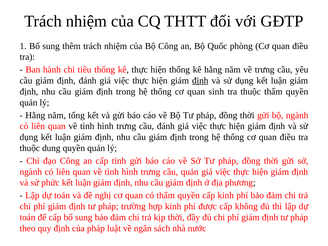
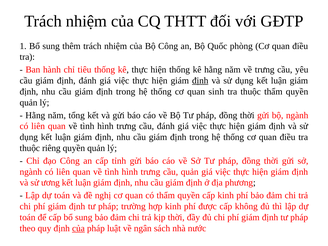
dung: dung -> riêng (51, 148)
phức: phức -> ương (50, 183)
của underline: none -> present (78, 228)
